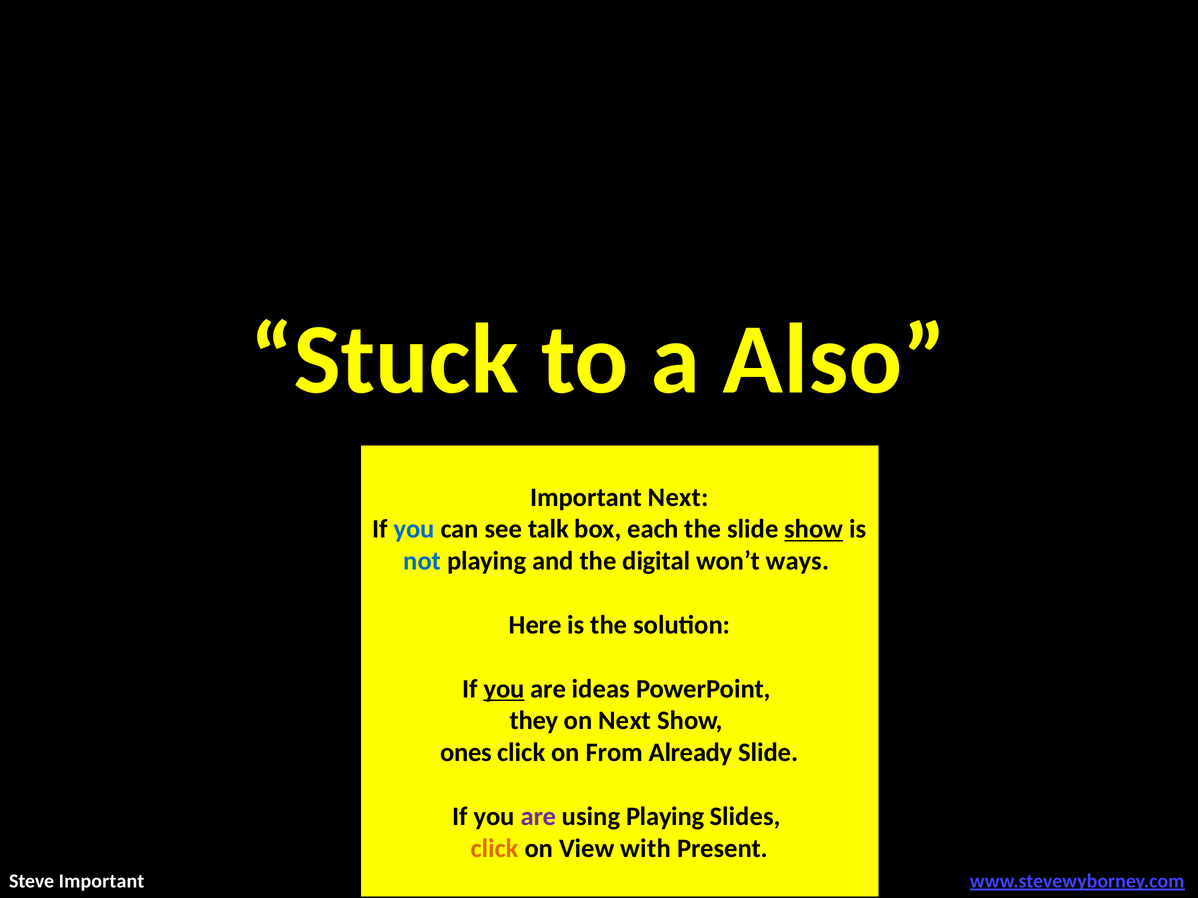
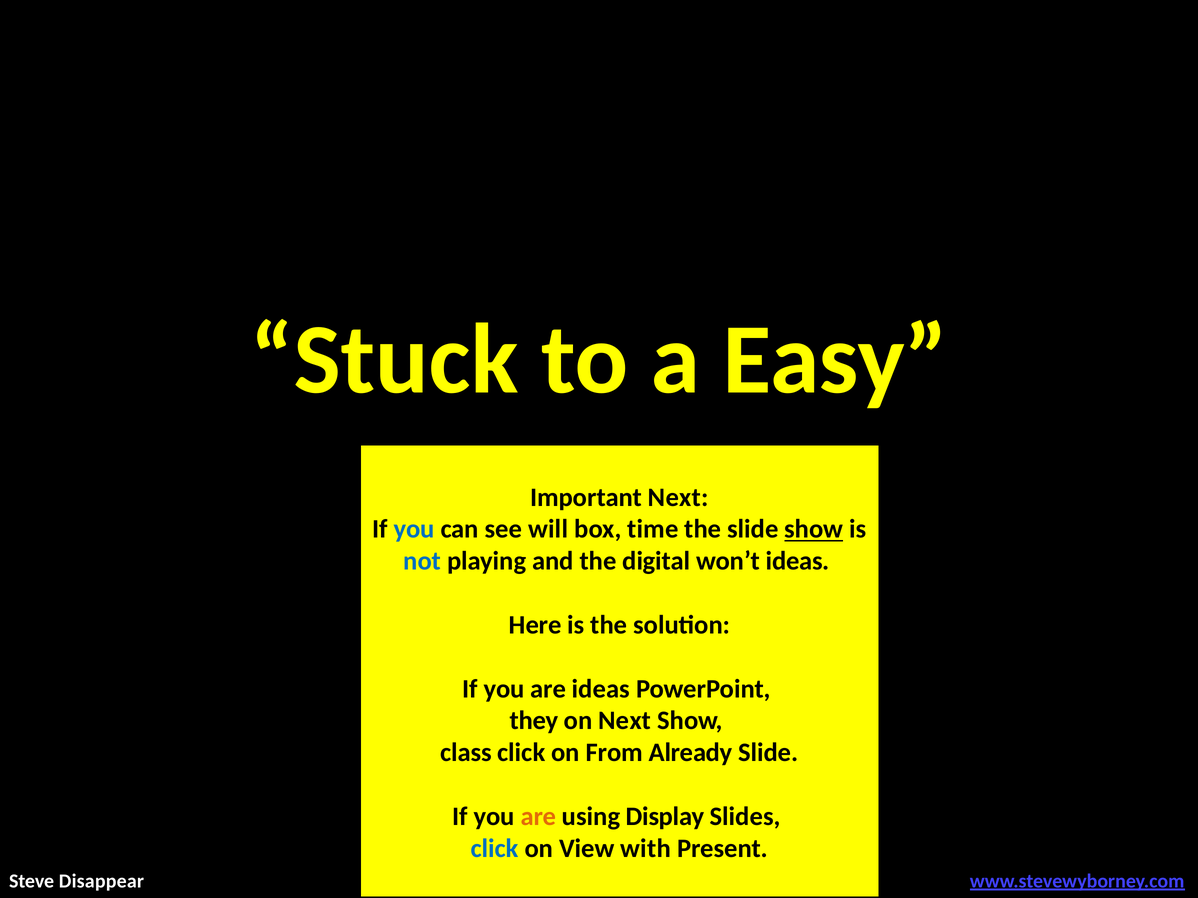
Also: Also -> Easy (835, 360)
talk: talk -> will (548, 530)
each: each -> time (653, 530)
won’t ways: ways -> ideas (798, 561)
you underline: present -> none (504, 689)
ones: ones -> class (466, 753)
are colour: purple -> orange (538, 817)
using Playing: Playing -> Display (665, 817)
click colour: orange -> blue (495, 849)
Steve Important: Important -> Disappear (101, 881)
